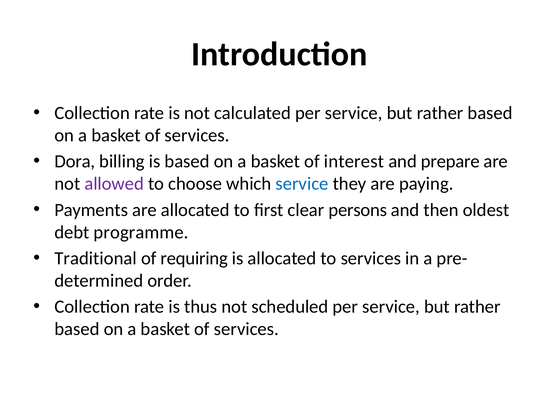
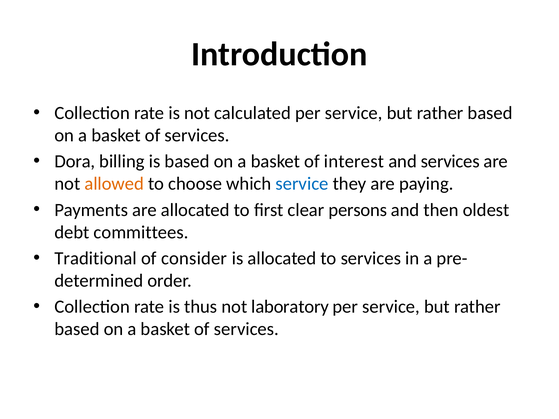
and prepare: prepare -> services (450, 162)
allowed colour: purple -> orange (114, 184)
programme: programme -> committees (141, 232)
requiring: requiring -> consider (194, 258)
scheduled: scheduled -> laboratory (290, 307)
